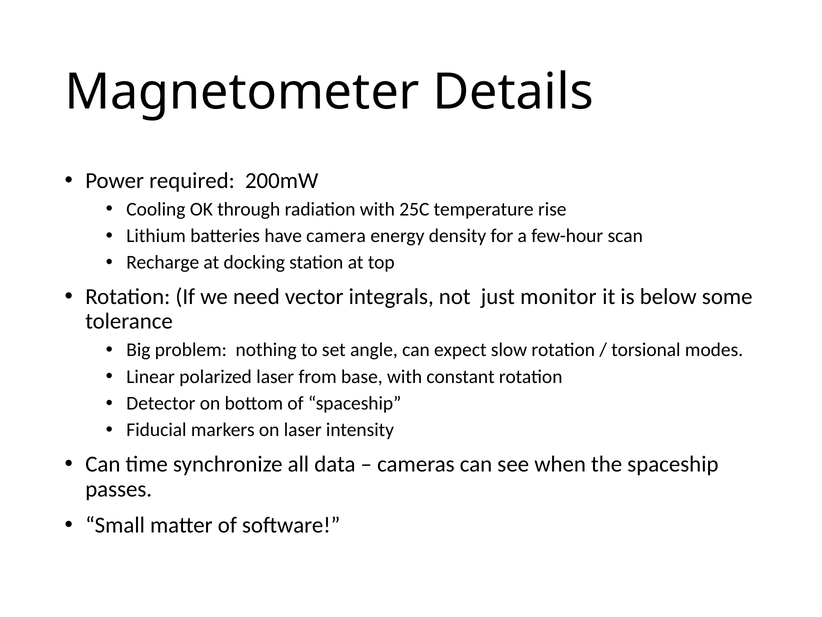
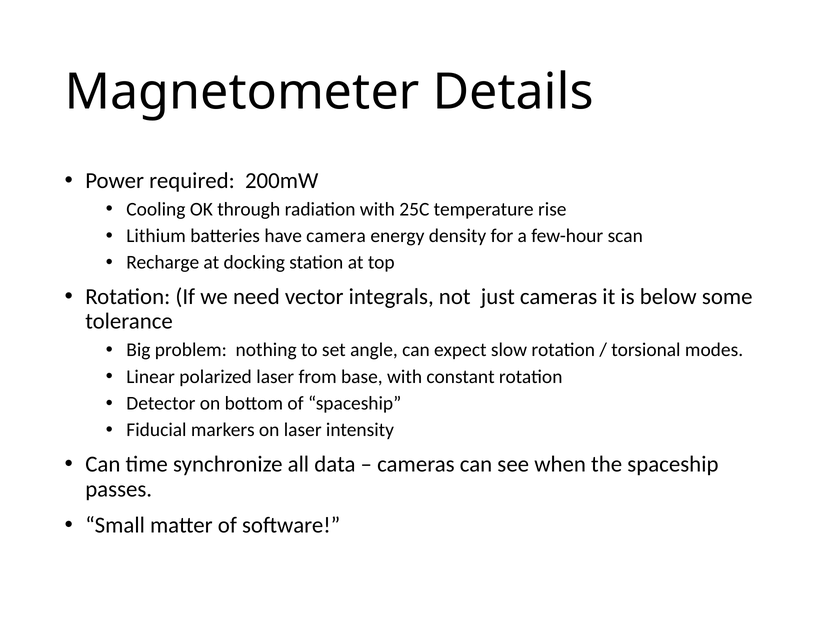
just monitor: monitor -> cameras (559, 297)
